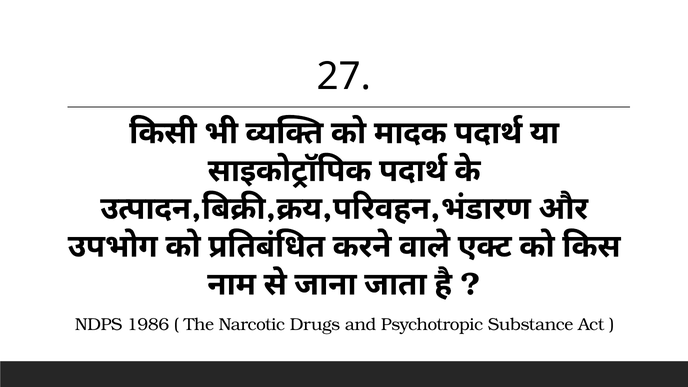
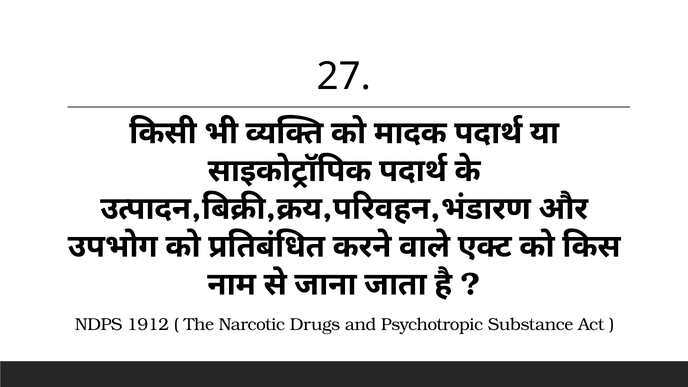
1986: 1986 -> 1912 (148, 324)
